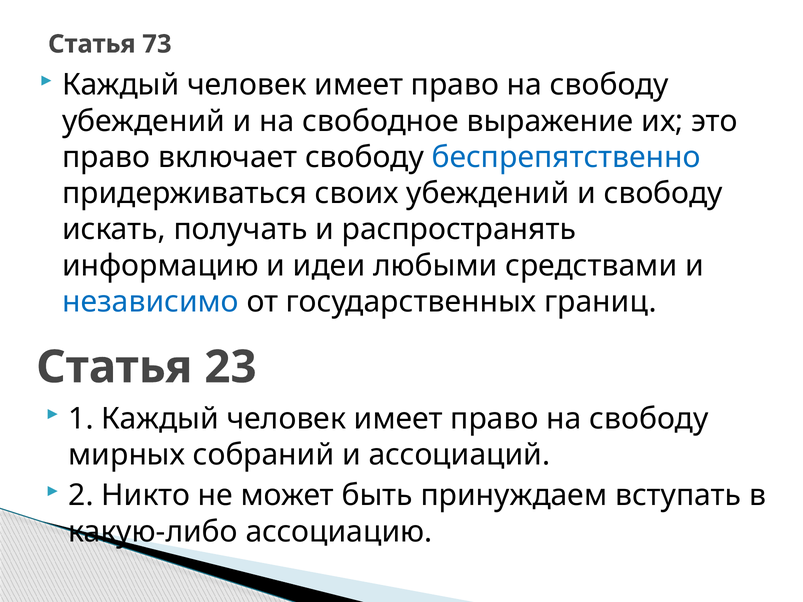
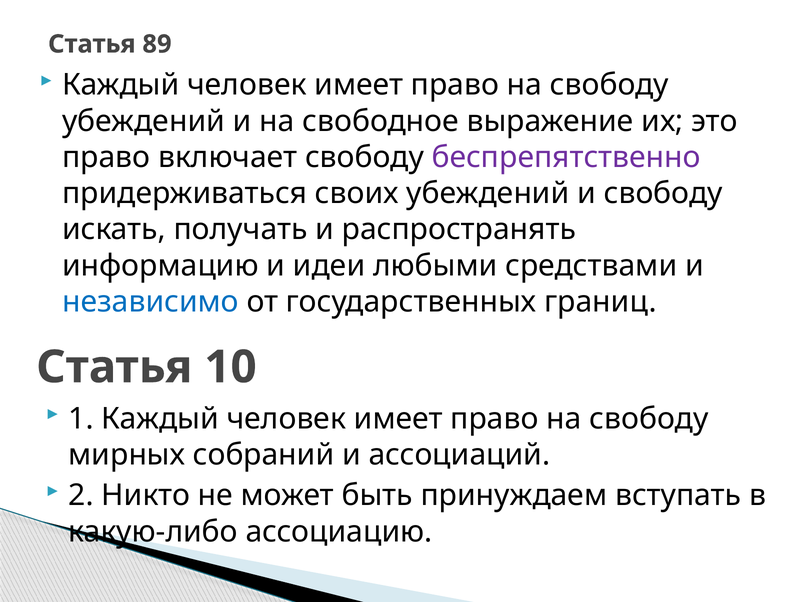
73: 73 -> 89 (157, 44)
беспрепятственно colour: blue -> purple (566, 157)
23: 23 -> 10 (230, 367)
